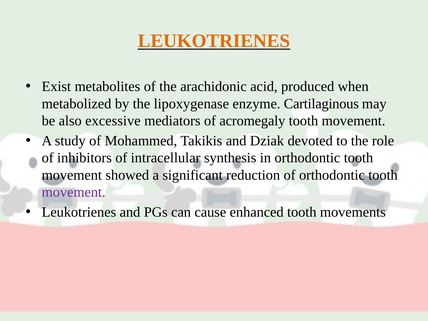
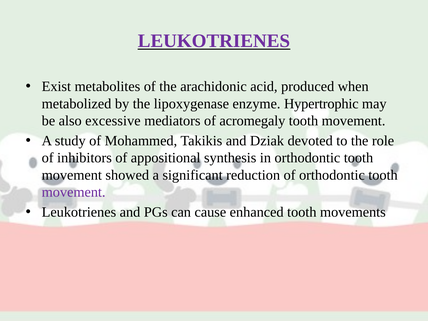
LEUKOTRIENES colour: orange -> purple (214, 41)
Cartilaginous: Cartilaginous -> Hypertrophic (321, 104)
intracellular: intracellular -> appositional (166, 158)
